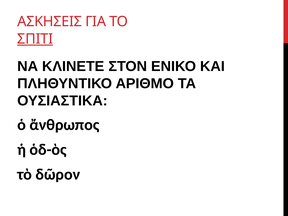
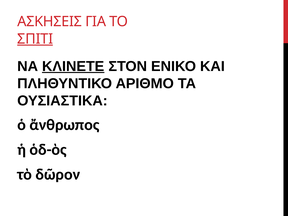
ΚΛΙΝΕΤΕ underline: none -> present (73, 66)
